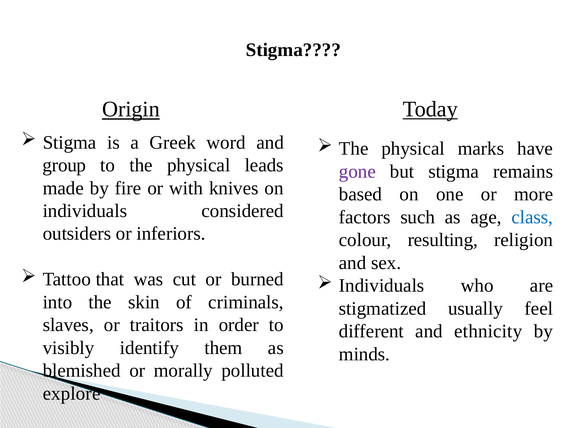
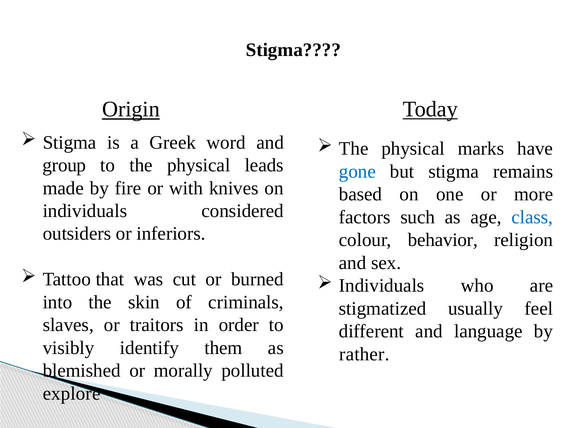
gone colour: purple -> blue (357, 171)
resulting: resulting -> behavior (443, 240)
ethnicity: ethnicity -> language (488, 331)
minds: minds -> rather (364, 354)
